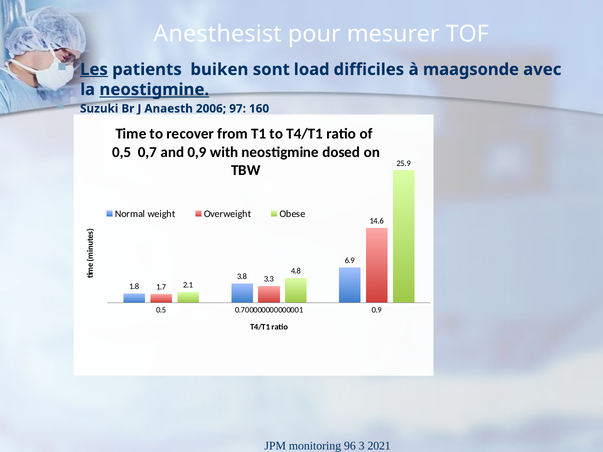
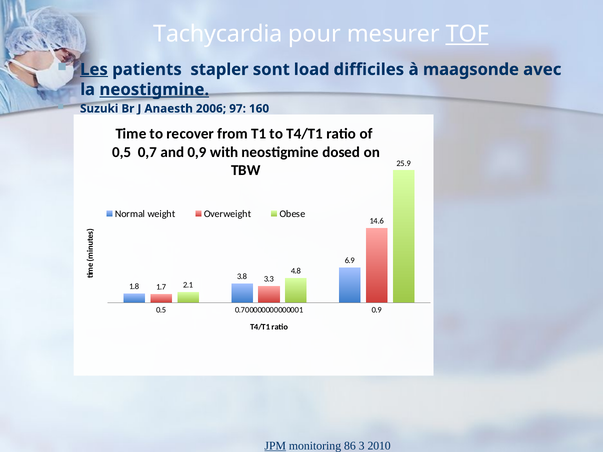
Anesthesist: Anesthesist -> Tachycardia (218, 34)
TOF underline: none -> present (467, 34)
buiken: buiken -> stapler (219, 70)
JPM underline: none -> present (275, 446)
96: 96 -> 86 (350, 446)
2021: 2021 -> 2010 (379, 446)
